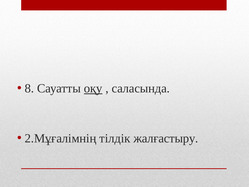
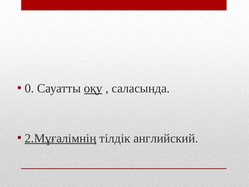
8: 8 -> 0 (29, 88)
2.Мұғалімнің underline: none -> present (60, 138)
жалғастыру: жалғастыру -> английский (166, 138)
